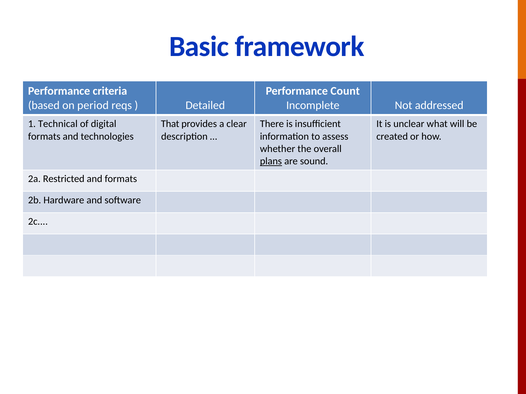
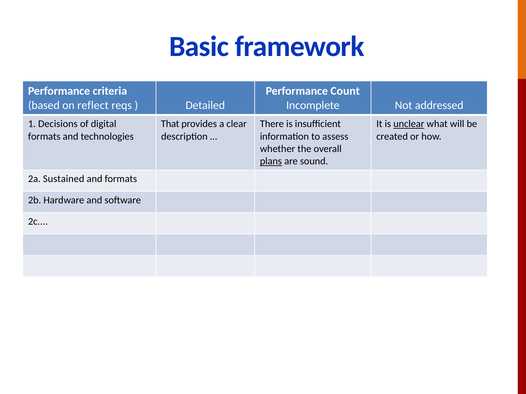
period: period -> reflect (93, 105)
Technical: Technical -> Decisions (58, 124)
unclear underline: none -> present (409, 124)
Restricted: Restricted -> Sustained (64, 179)
